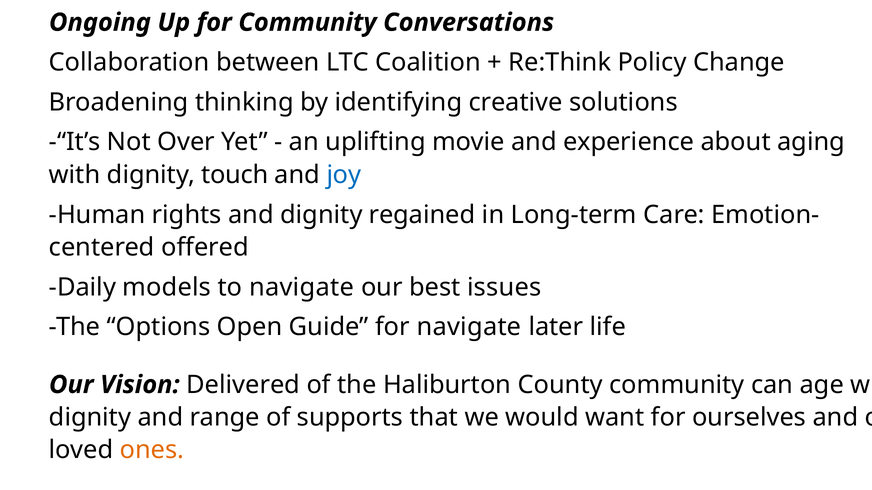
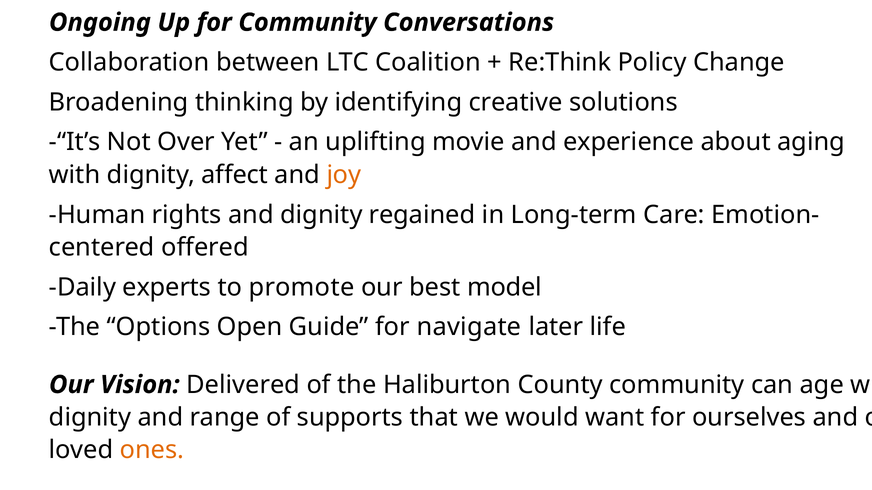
touch: touch -> affect (235, 175)
joy colour: blue -> orange (344, 175)
models: models -> experts (167, 287)
to navigate: navigate -> promote (302, 287)
issues: issues -> model (504, 287)
